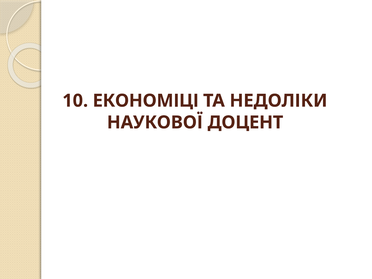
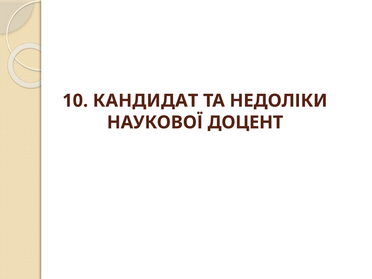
ЕКОНОМІЦІ: ЕКОНОМІЦІ -> КАНДИДАТ (146, 101)
